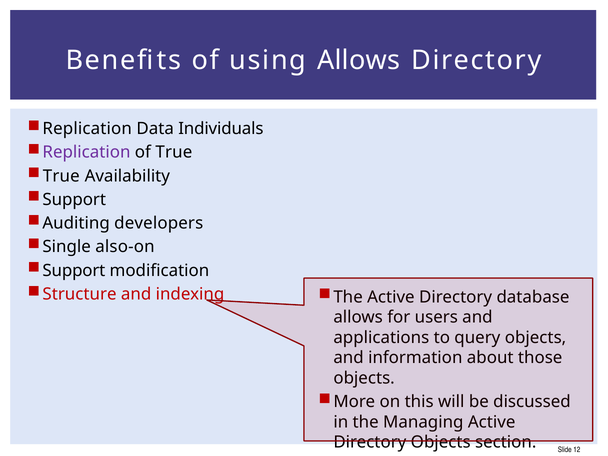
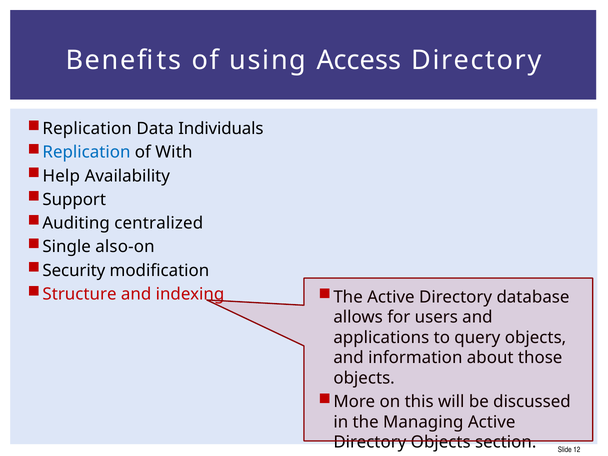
using Allows: Allows -> Access (359, 61)
Replication colour: purple -> blue (86, 152)
of True: True -> With (174, 152)
True: True -> Help (61, 176)
developers: developers -> centralized (159, 223)
Support: Support -> Security (74, 271)
